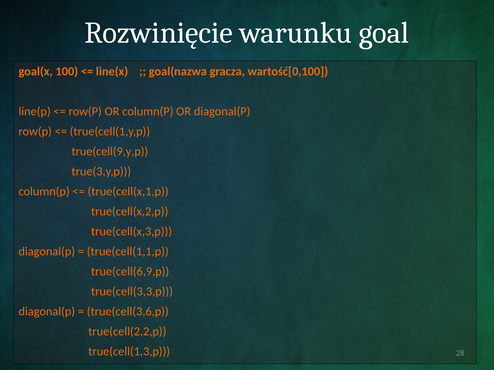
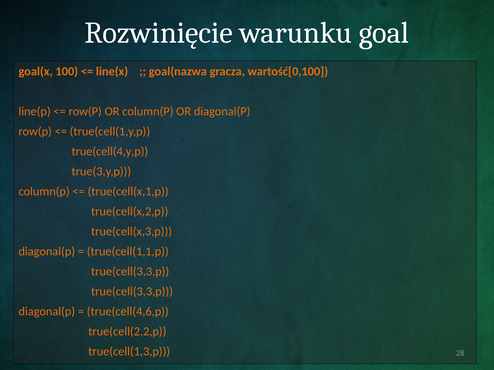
true(cell(9,y,p: true(cell(9,y,p -> true(cell(4,y,p (110, 152)
true(cell(6,9,p: true(cell(6,9,p -> true(cell(3,3,p (130, 272)
true(cell(3,6,p: true(cell(3,6,p -> true(cell(4,6,p (128, 312)
